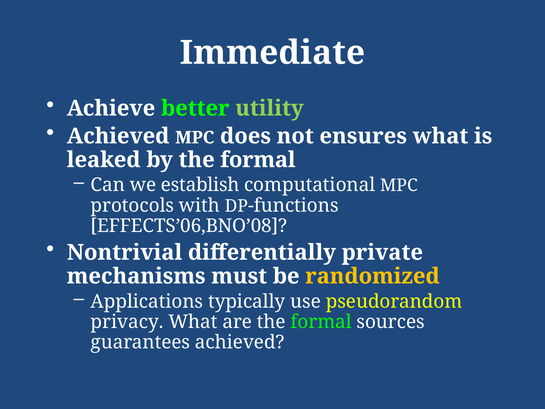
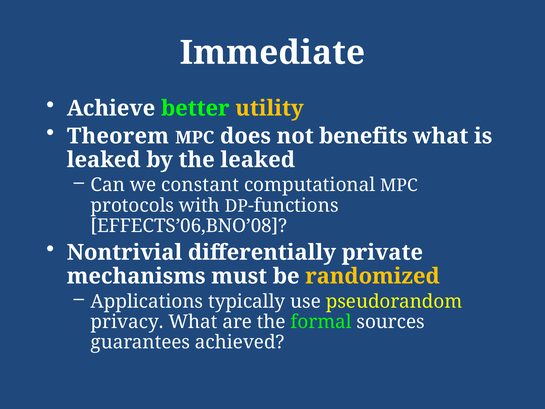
utility colour: light green -> yellow (269, 108)
Achieved: Achieved -> Theorem (118, 136)
ensures: ensures -> benefits (363, 136)
by the formal: formal -> leaked (258, 160)
establish: establish -> constant (200, 185)
